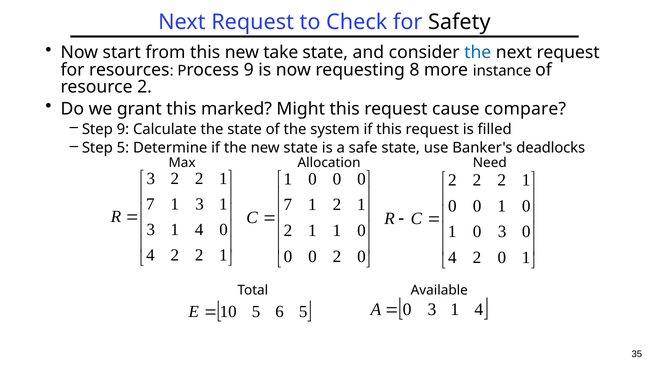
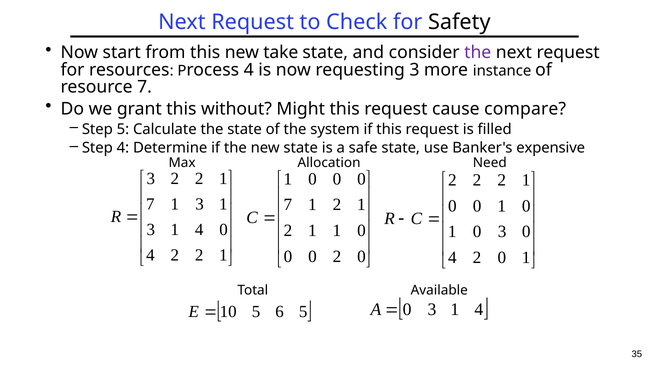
the colour: blue -> purple (478, 53)
9: 9 -> 4 (249, 70)
requesting 8: 8 -> 3 (414, 70)
resource 2: 2 -> 7 (145, 87)
marked: marked -> without (236, 109)
Step 9: 9 -> 5 (123, 129)
Step 5: 5 -> 4 (123, 148)
deadlocks: deadlocks -> expensive (551, 148)
